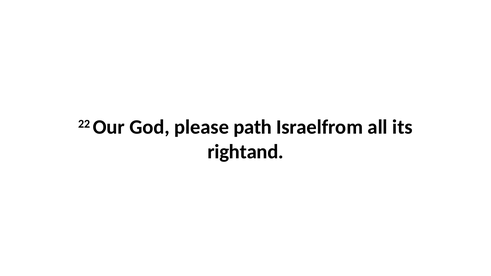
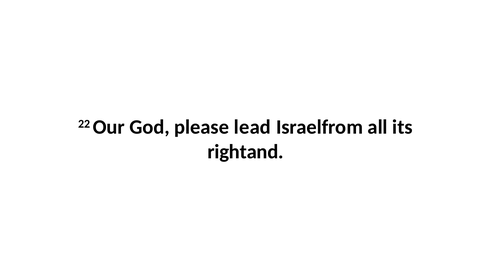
path: path -> lead (252, 127)
